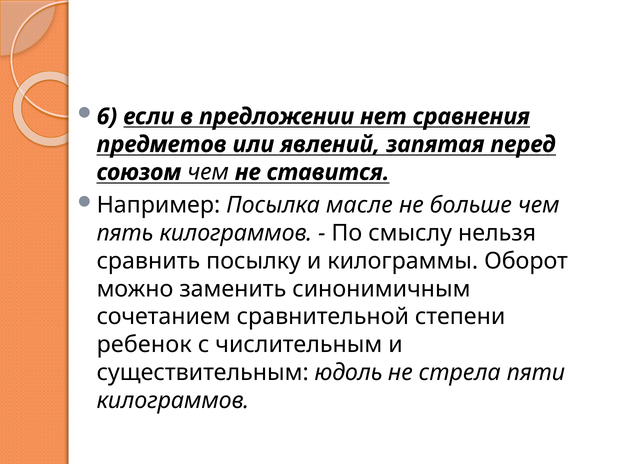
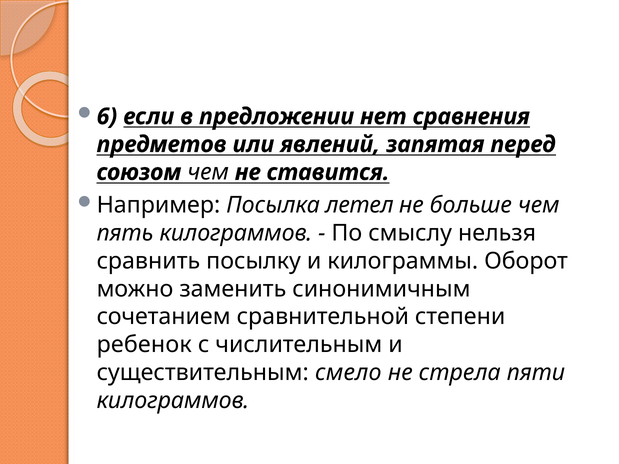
масле: масле -> летел (360, 205)
юдоль: юдоль -> смело (348, 373)
